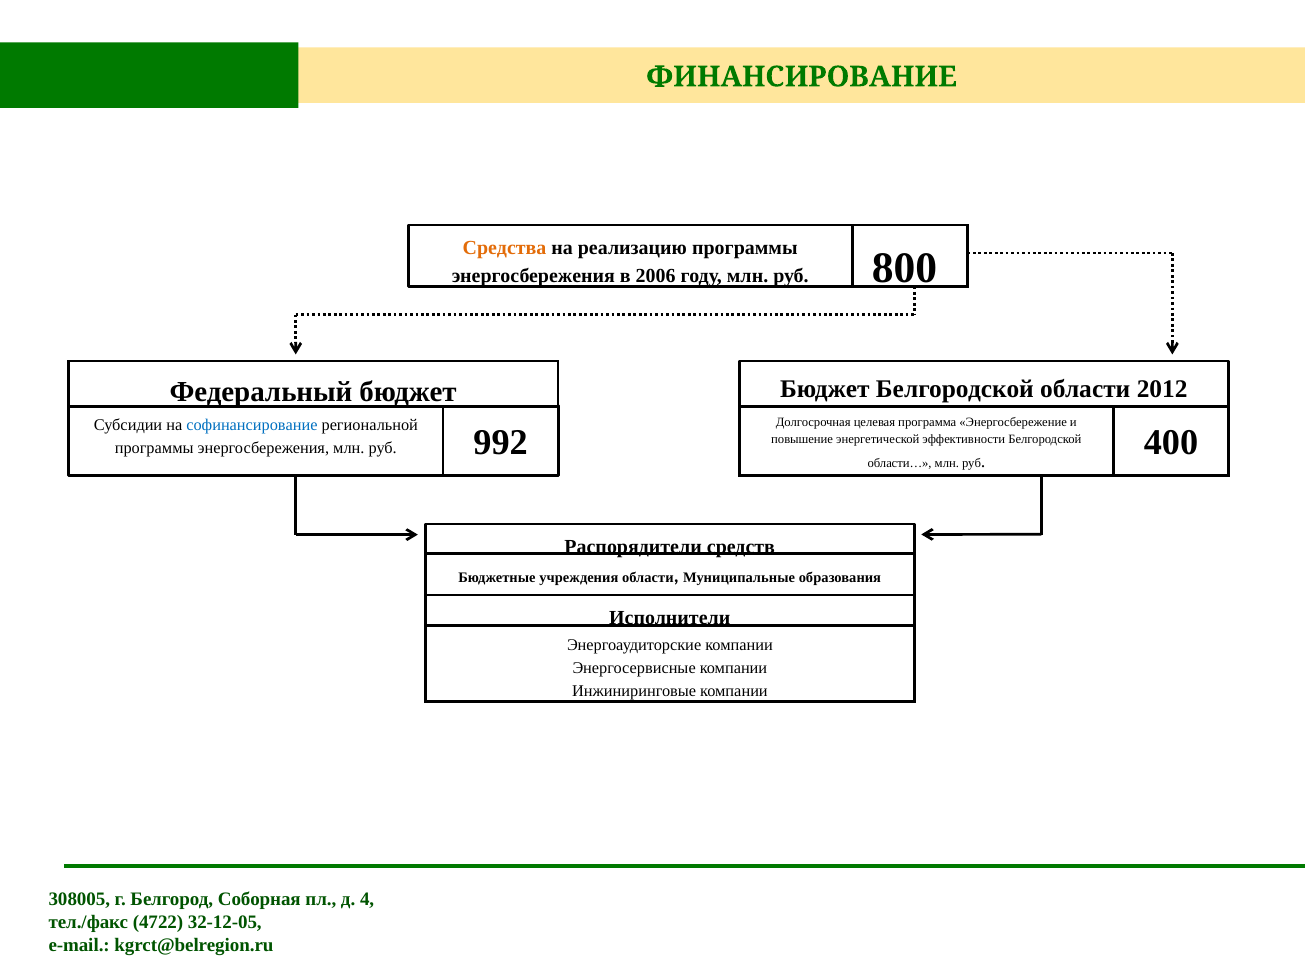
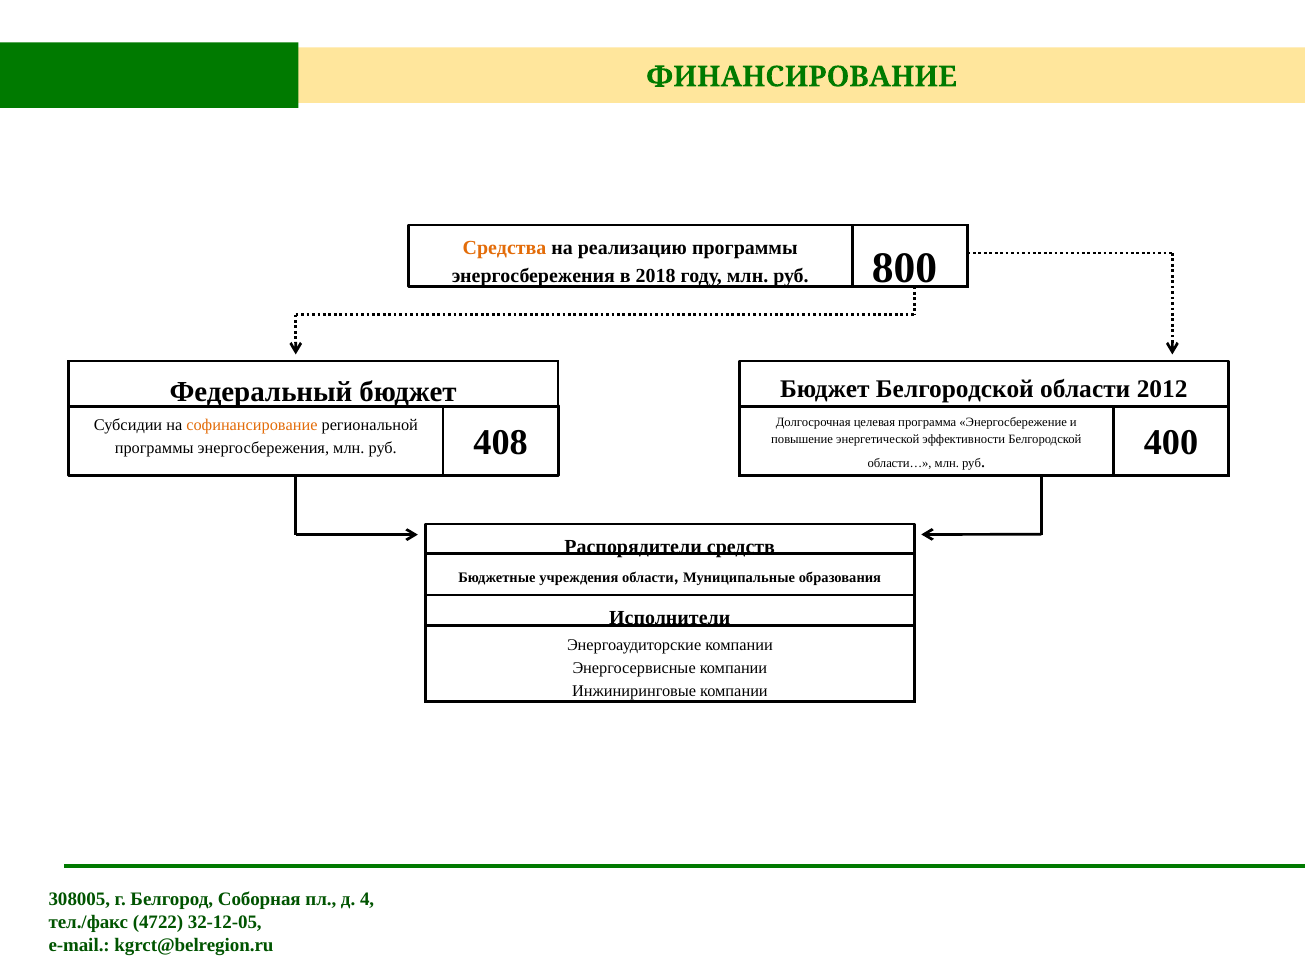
2006: 2006 -> 2018 (656, 276)
софинансирование colour: blue -> orange (252, 425)
992: 992 -> 408 (501, 442)
